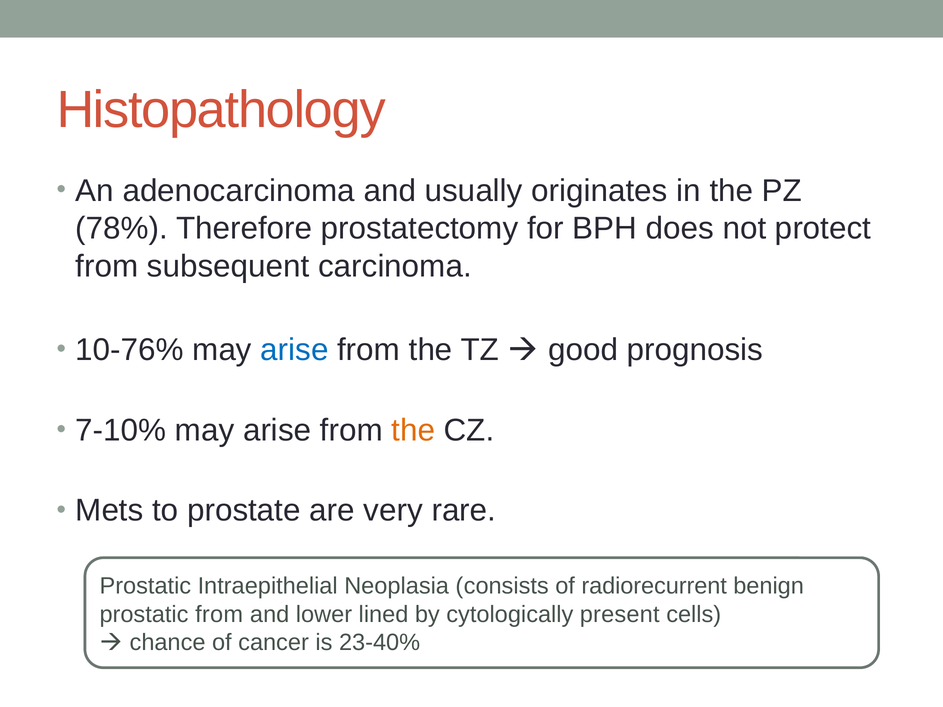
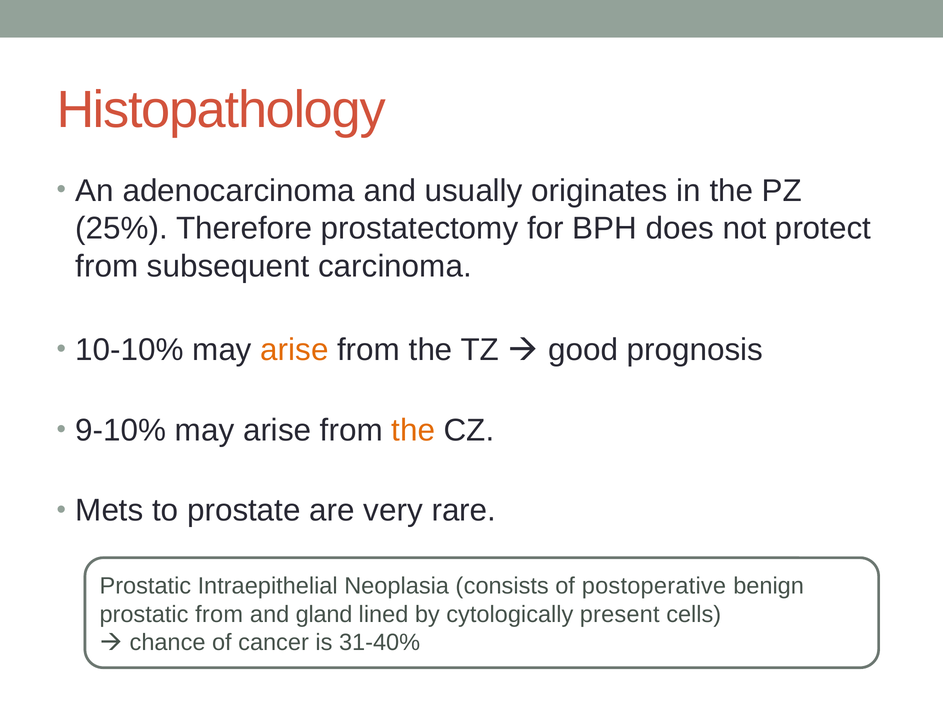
78%: 78% -> 25% (122, 229)
10-76%: 10-76% -> 10-10% (130, 350)
arise colour: blue -> orange (295, 350)
7-10%: 7-10% -> 9-10% (121, 430)
radiorecurrent: radiorecurrent -> postoperative (654, 586)
lower: lower -> gland (324, 615)
23-40%: 23-40% -> 31-40% (380, 643)
